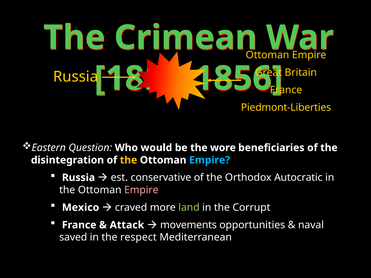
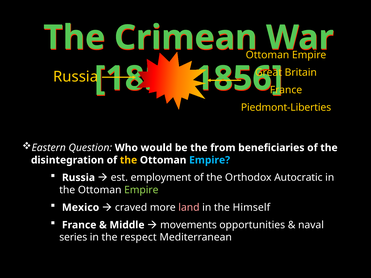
wore: wore -> from (223, 148)
conservative: conservative -> employment (161, 178)
Empire colour: pink -> light green (141, 190)
land colour: light green -> pink (189, 208)
Corrupt: Corrupt -> Himself (251, 208)
Attack: Attack -> Middle (127, 225)
saved: saved -> series (73, 238)
